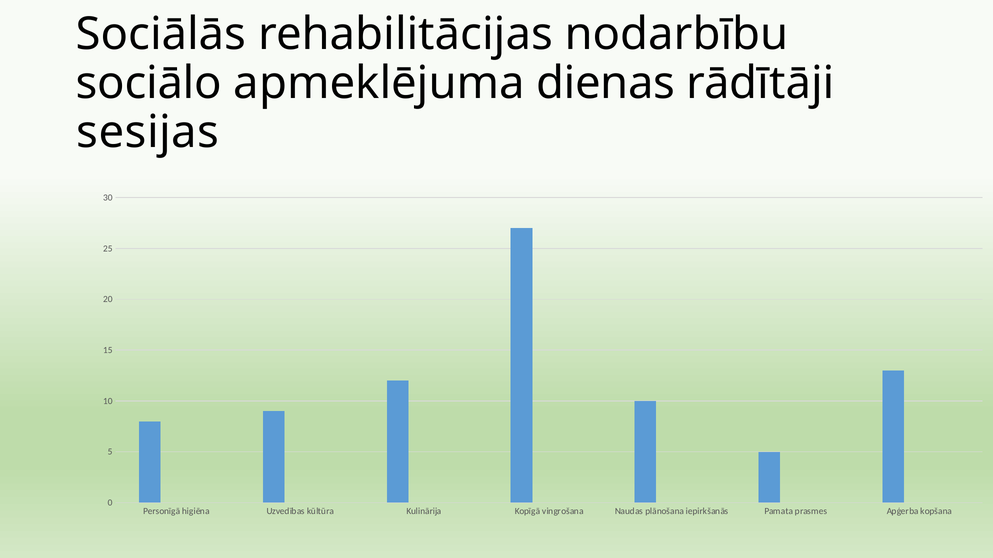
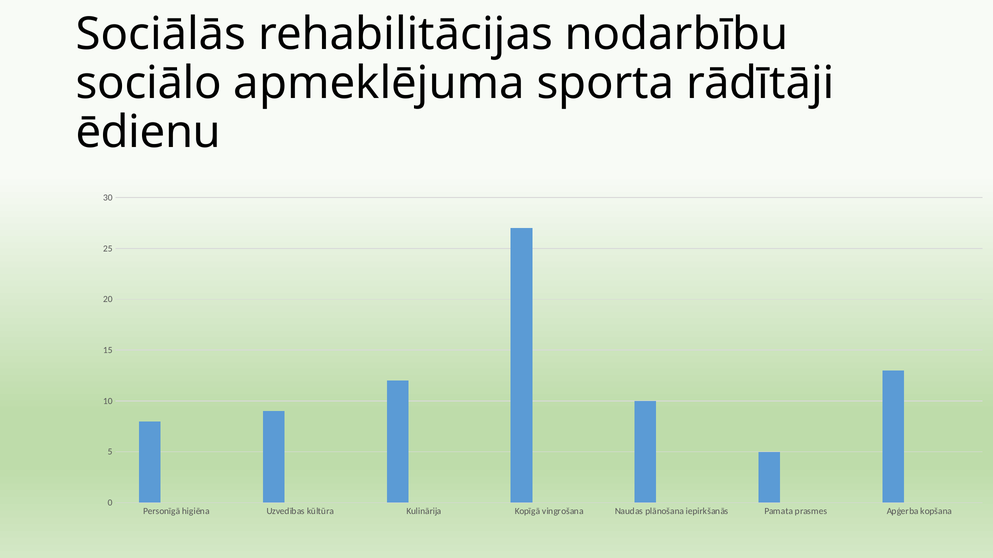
dienas: dienas -> sporta (606, 83)
sesijas: sesijas -> ēdienu (148, 133)
